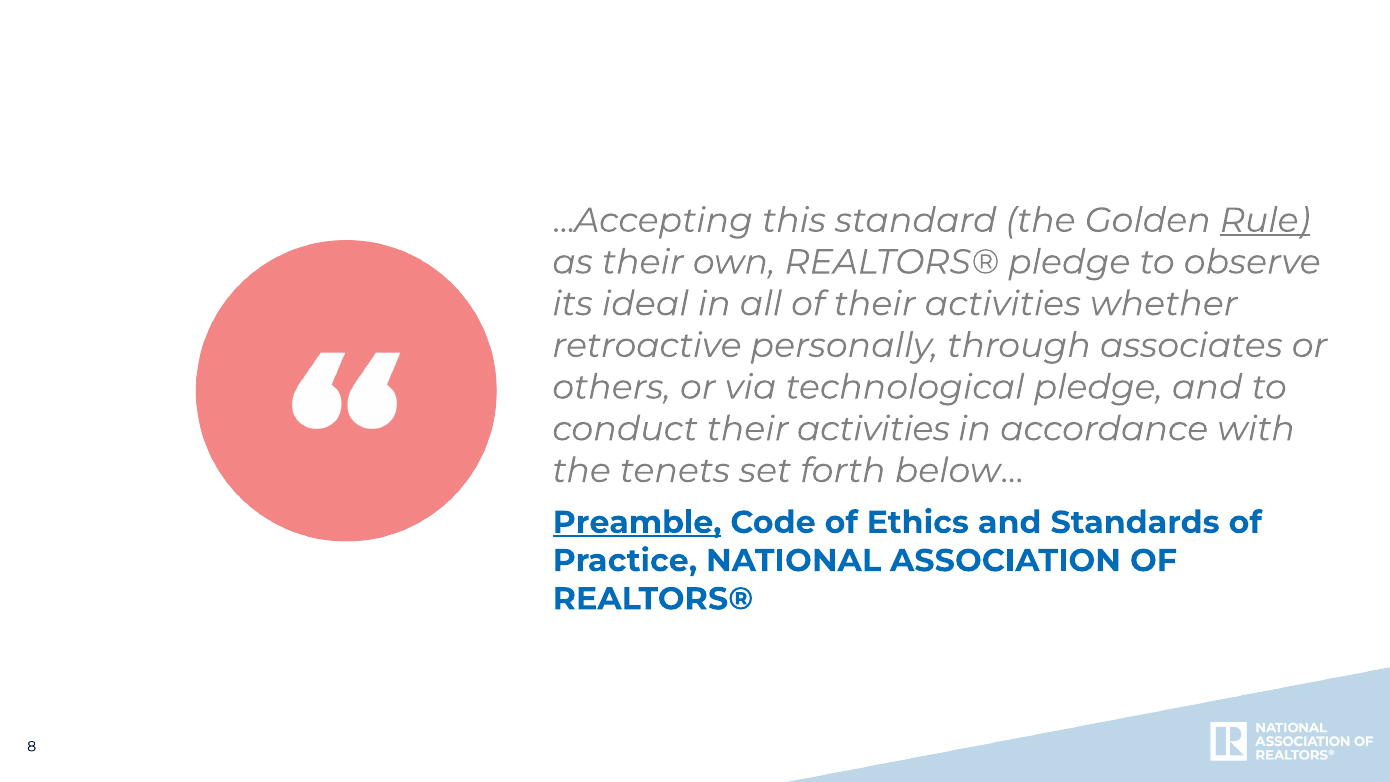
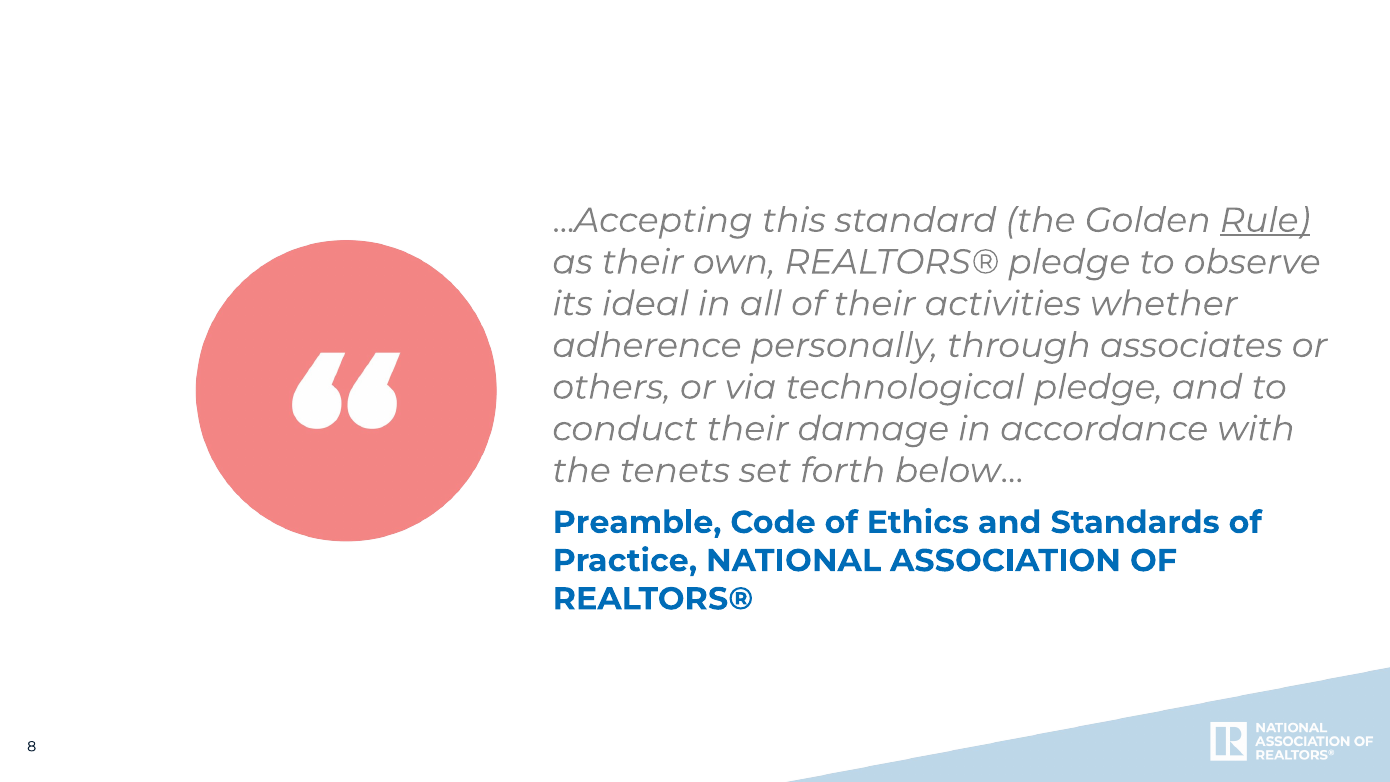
retroactive: retroactive -> adherence (647, 345)
conduct their activities: activities -> damage (873, 429)
Preamble underline: present -> none (637, 522)
